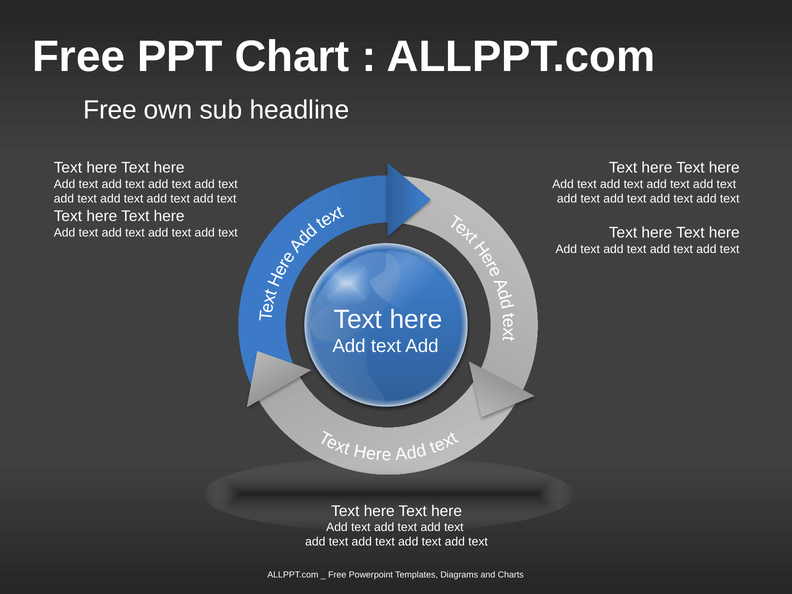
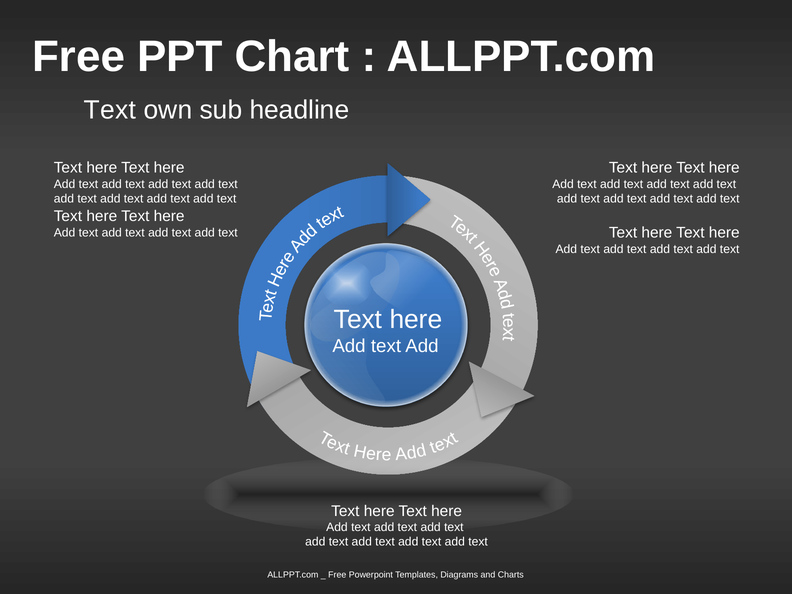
Free: Free -> Text (110, 110)
